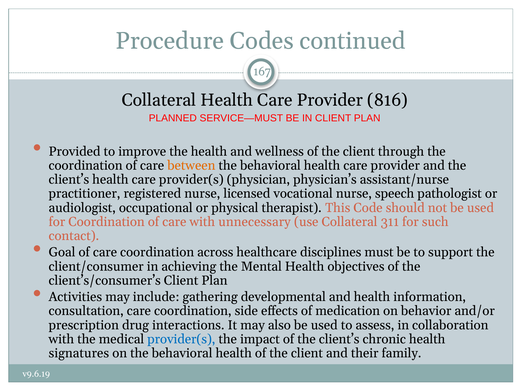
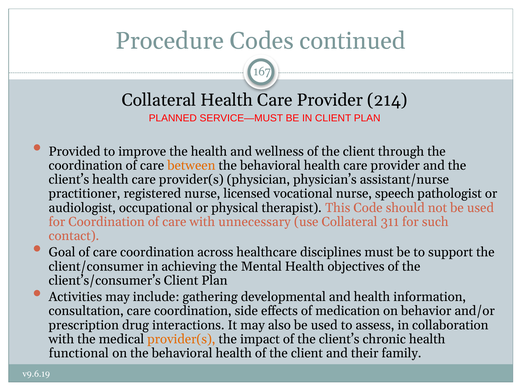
816: 816 -> 214 (387, 100)
provider(s colour: blue -> orange (181, 340)
signatures: signatures -> functional (79, 354)
